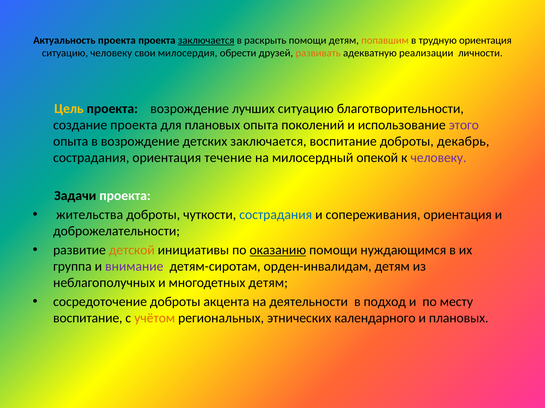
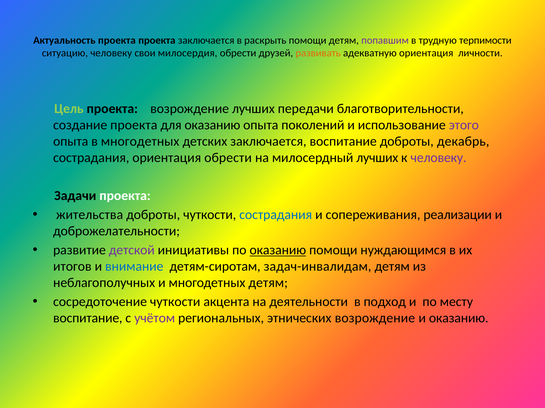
заключается underline: present -> none (206, 40)
попавшим colour: orange -> purple (385, 40)
трудную ориентация: ориентация -> терпимости (485, 40)
адекватную реализации: реализации -> ориентация (426, 53)
Цель colour: yellow -> light green (69, 109)
лучших ситуацию: ситуацию -> передачи (306, 109)
для плановых: плановых -> оказанию (212, 125)
в возрождение: возрождение -> многодетных (140, 142)
ориентация течение: течение -> обрести (228, 158)
милосердный опекой: опекой -> лучших (377, 158)
сопереживания ориентация: ориентация -> реализации (458, 215)
детской colour: orange -> purple (132, 251)
группа: группа -> итогов (72, 267)
внимание colour: purple -> blue (134, 267)
орден-инвалидам: орден-инвалидам -> задач-инвалидам (318, 267)
сосредоточение доброты: доброты -> чуткости (175, 302)
учётом colour: orange -> purple (155, 319)
этнических календарного: календарного -> возрождение (375, 319)
и плановых: плановых -> оказанию (459, 319)
